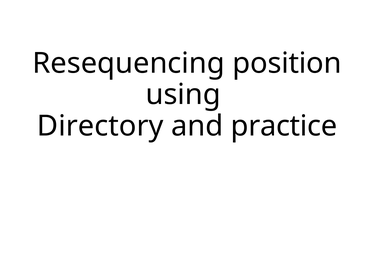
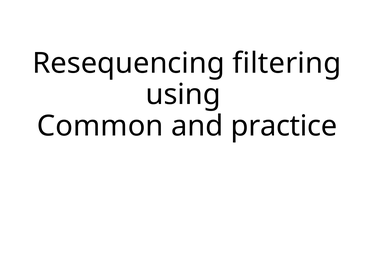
position: position -> filtering (287, 63)
Directory: Directory -> Common (100, 126)
